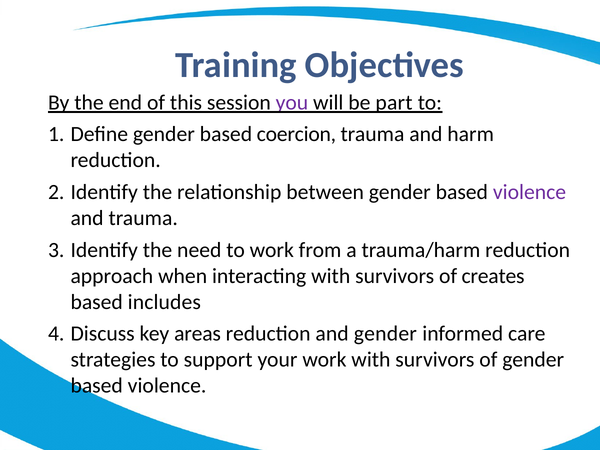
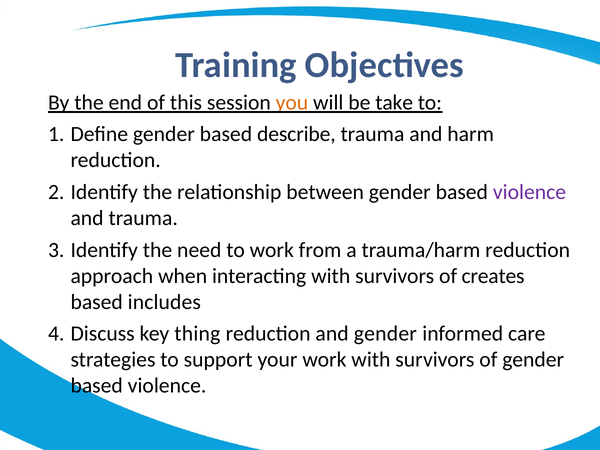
you colour: purple -> orange (292, 103)
part: part -> take (394, 103)
coercion: coercion -> describe (296, 134)
areas: areas -> thing (197, 334)
